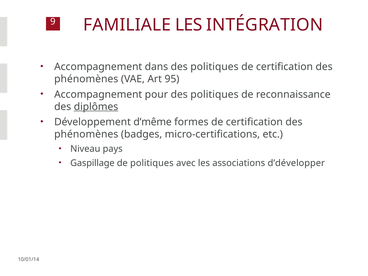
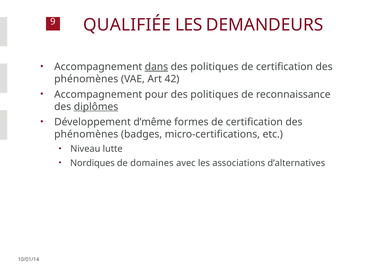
FAMILIALE: FAMILIALE -> QUALIFIÉE (127, 25)
INTÉGRATION: INTÉGRATION -> DEMANDEURS (265, 25)
dans underline: none -> present (156, 67)
95: 95 -> 42 (172, 79)
pays: pays -> lutte (113, 149)
Gaspillage: Gaspillage -> Nordiques (92, 163)
de politiques: politiques -> domaines (152, 163)
d’développer: d’développer -> d’alternatives (296, 163)
